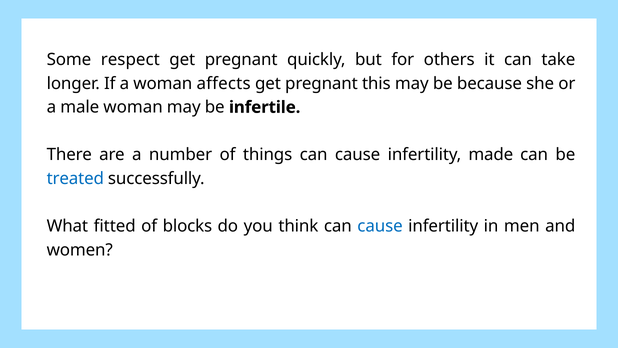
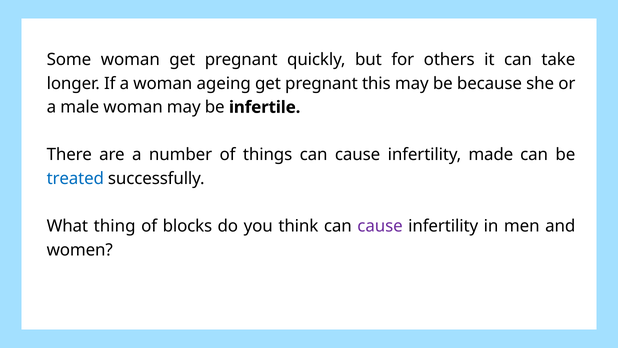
Some respect: respect -> woman (130, 60)
affects: affects -> ageing (224, 83)
fitted: fitted -> thing (115, 226)
cause colour: blue -> purple (380, 226)
